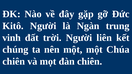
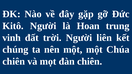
Ngàn: Ngàn -> Hoan (88, 26)
